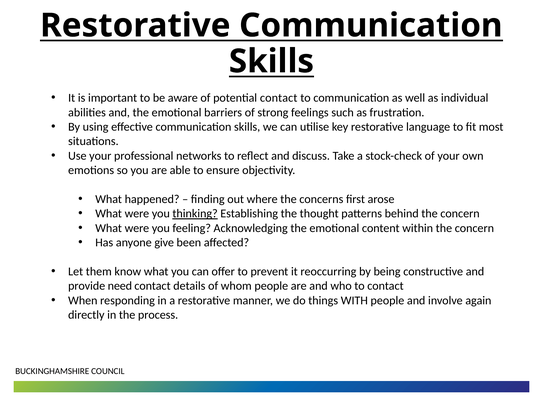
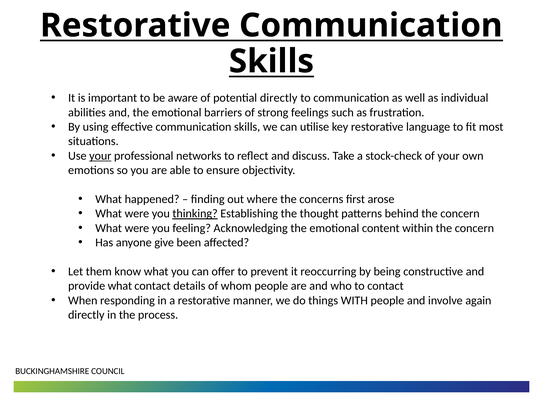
potential contact: contact -> directly (279, 98)
your underline: none -> present (100, 156)
provide need: need -> what (120, 286)
